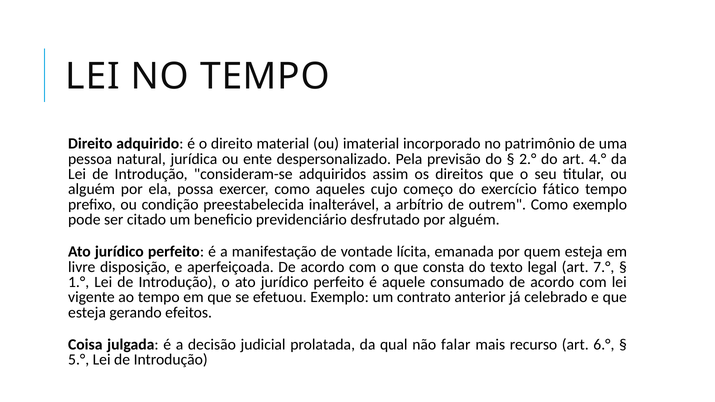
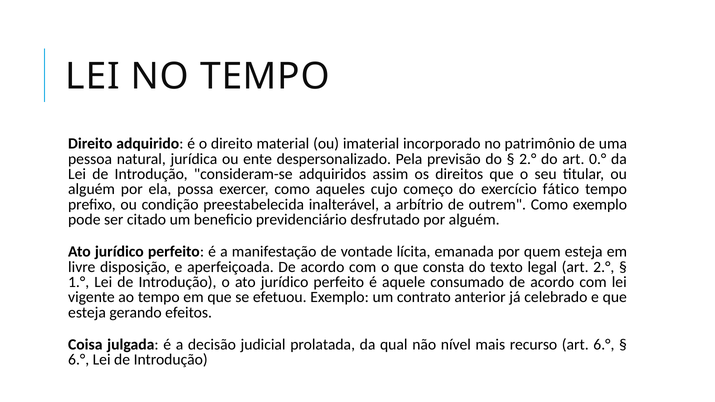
4.°: 4.° -> 0.° (598, 159)
art 7.°: 7.° -> 2.° (604, 267)
falar: falar -> nível (456, 345)
5.°: 5.° -> 6.° (79, 360)
